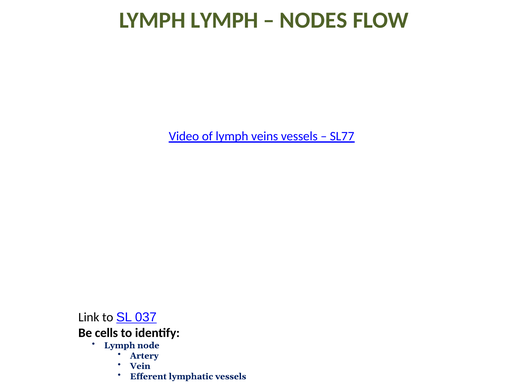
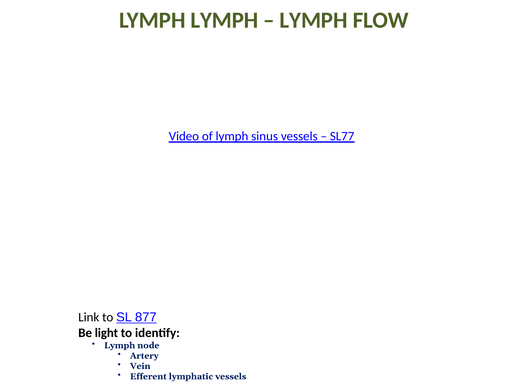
NODES: NODES -> LYMPH (314, 20)
veins: veins -> sinus (265, 136)
037: 037 -> 877 (146, 317)
cells: cells -> light (106, 333)
